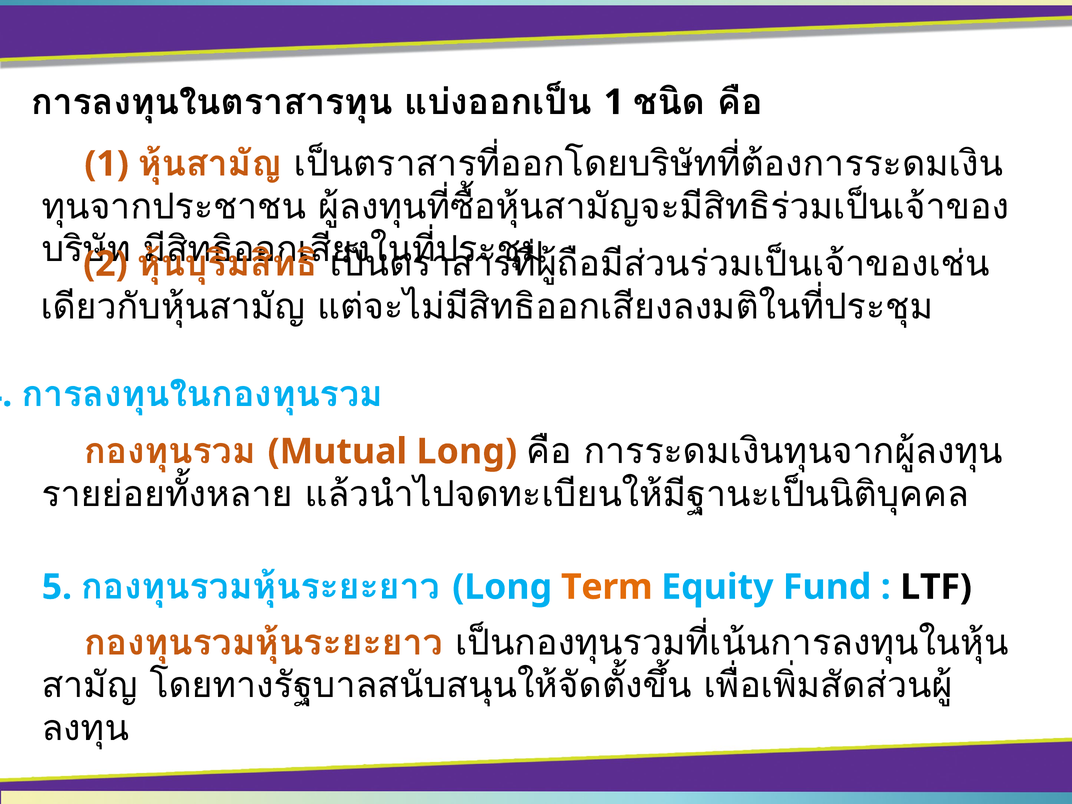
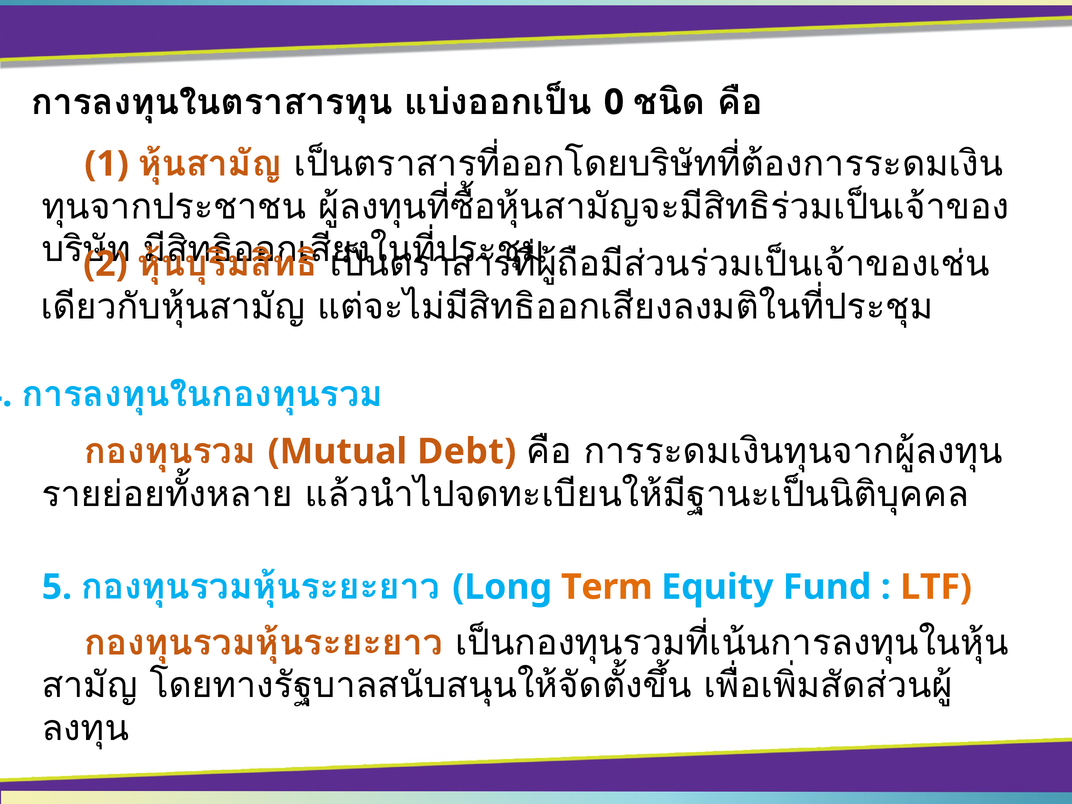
1: 1 -> 0 (614, 102)
Mutual Long: Long -> Debt (467, 451)
LTF colour: black -> orange (936, 587)
